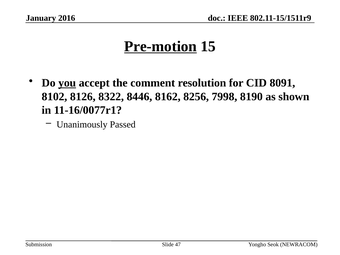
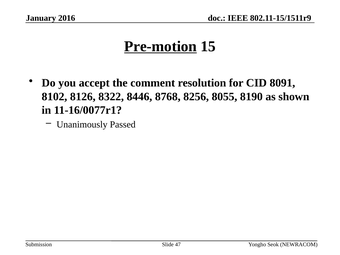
you underline: present -> none (67, 83)
8162: 8162 -> 8768 (168, 97)
7998: 7998 -> 8055 (224, 97)
